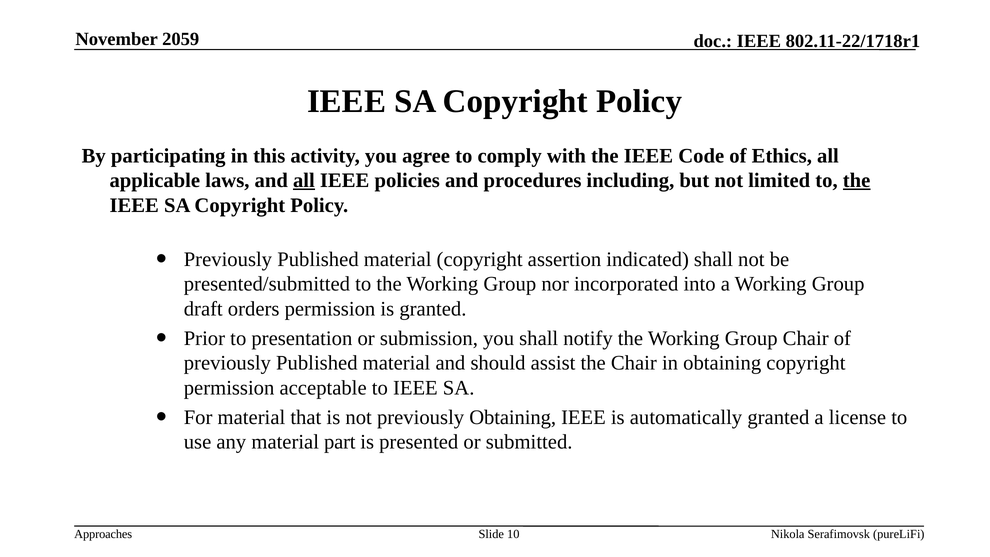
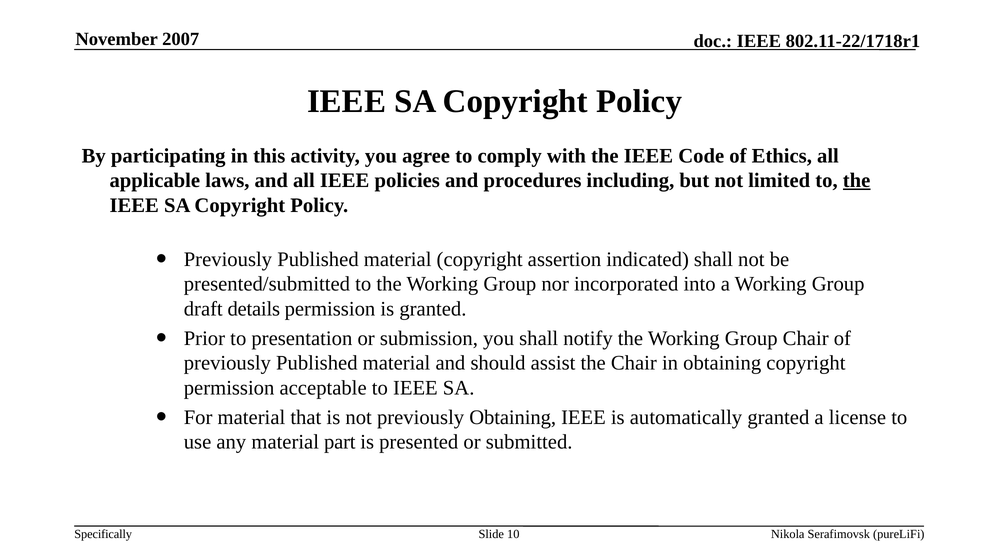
2059: 2059 -> 2007 (181, 39)
all underline: present -> none (304, 180)
orders: orders -> details (254, 309)
Approaches: Approaches -> Specifically (103, 534)
